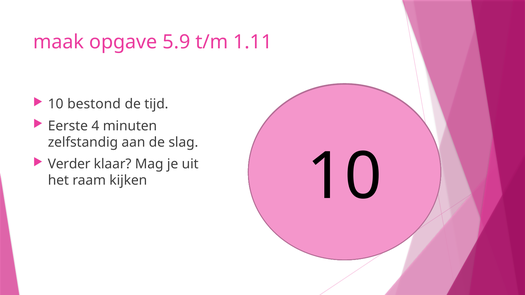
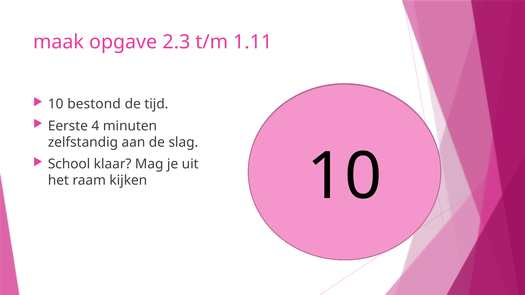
5.9: 5.9 -> 2.3 (176, 42)
Verder: Verder -> School (69, 164)
